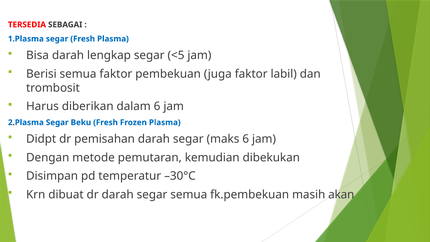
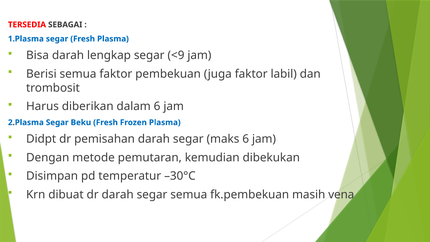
<5: <5 -> <9 (176, 55)
akan: akan -> vena (341, 194)
